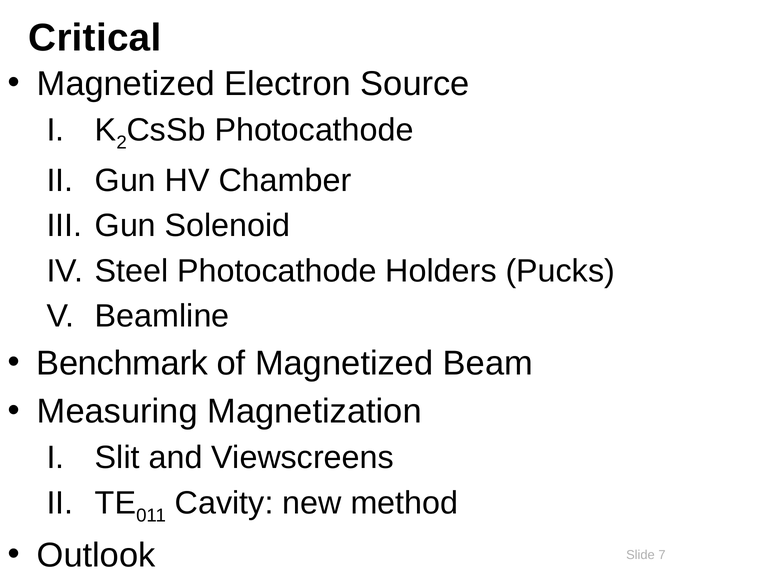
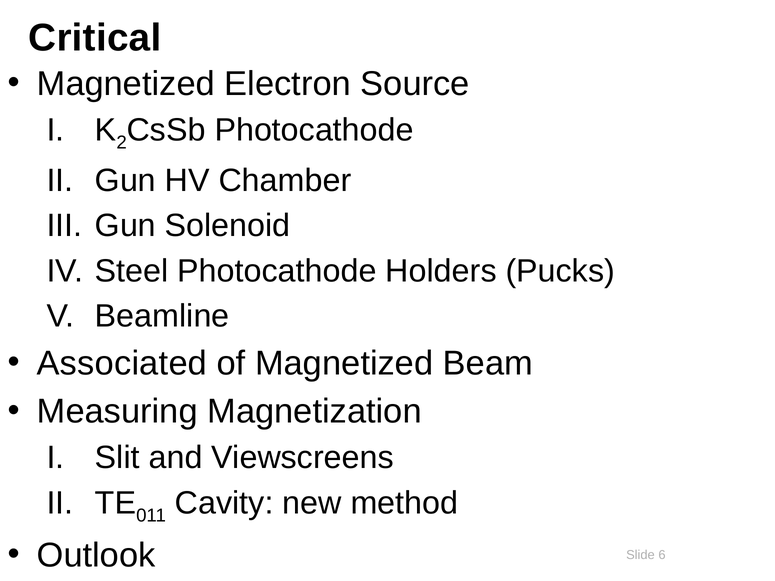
Benchmark: Benchmark -> Associated (122, 363)
7: 7 -> 6 (662, 555)
